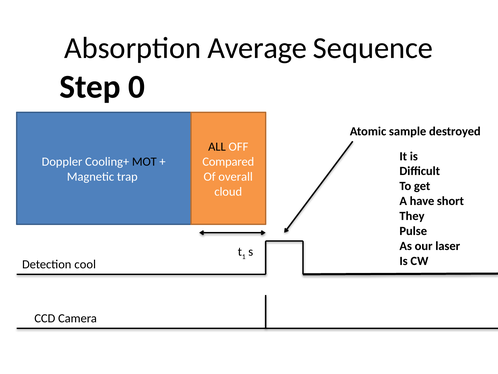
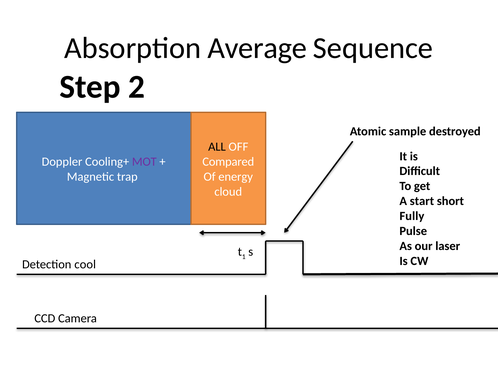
0: 0 -> 2 (137, 87)
MOT colour: black -> purple (144, 161)
overall: overall -> energy (236, 176)
have: have -> start (422, 201)
They: They -> Fully (412, 216)
